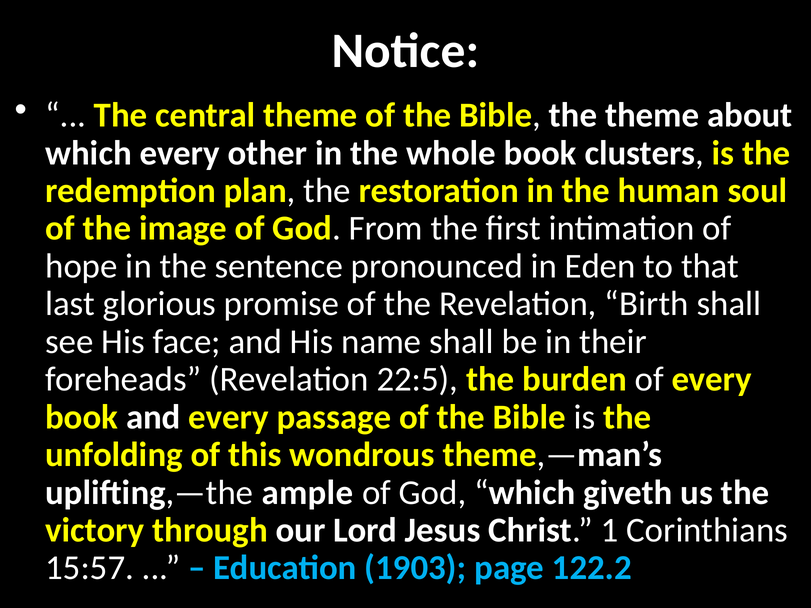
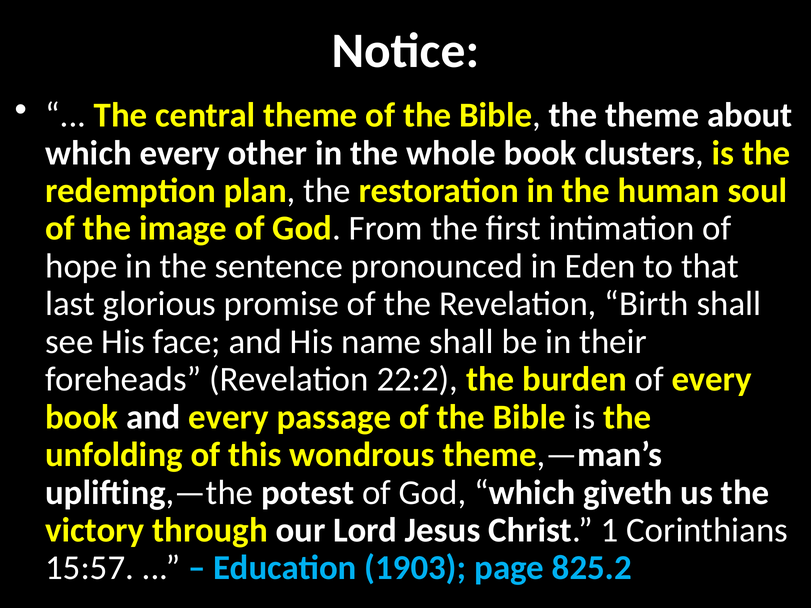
22:5: 22:5 -> 22:2 (417, 380)
ample: ample -> potest (308, 493)
122.2: 122.2 -> 825.2 (592, 568)
